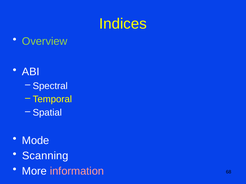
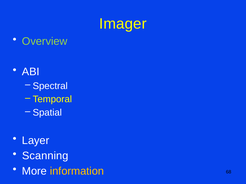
Indices: Indices -> Imager (123, 24)
Mode: Mode -> Layer (36, 141)
information colour: pink -> yellow (77, 172)
